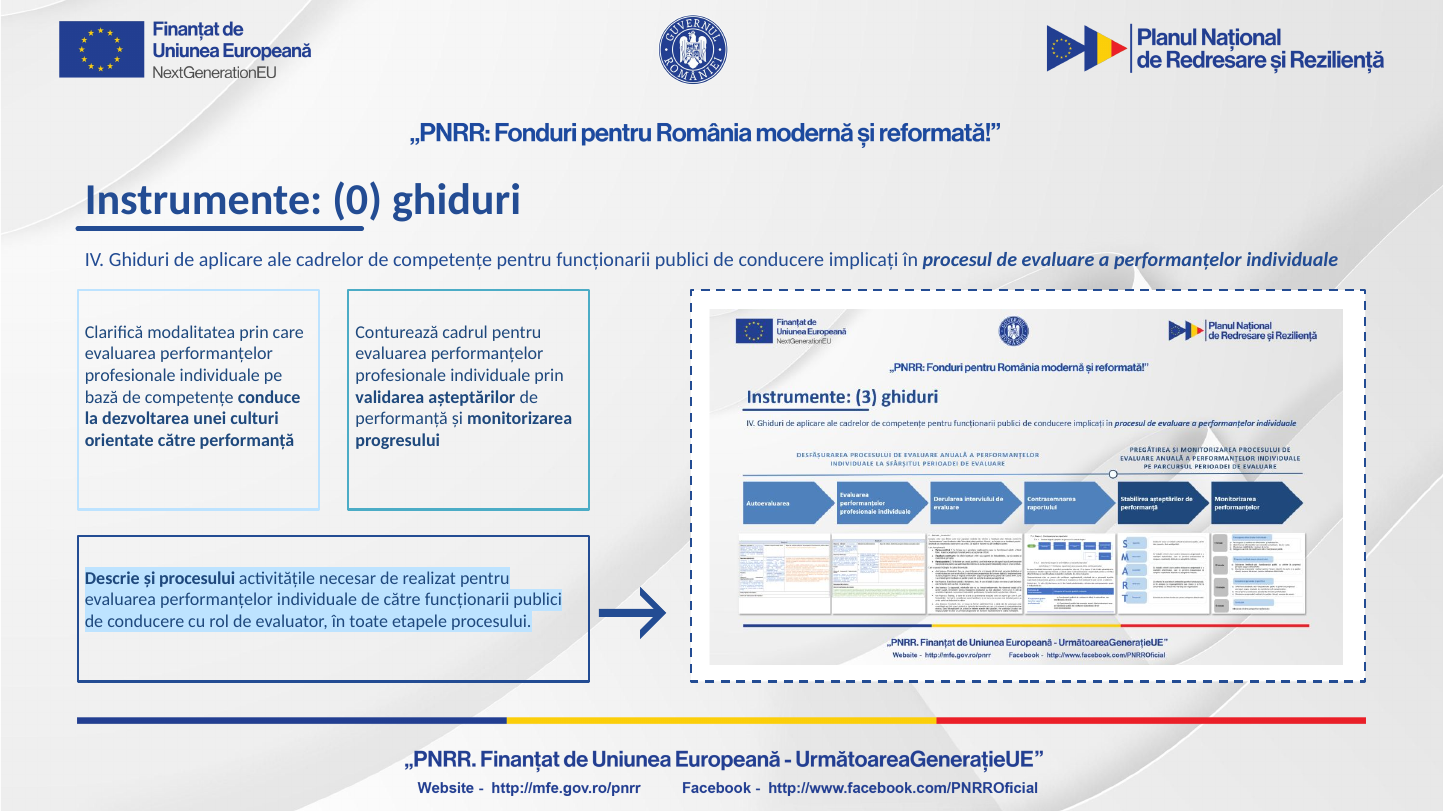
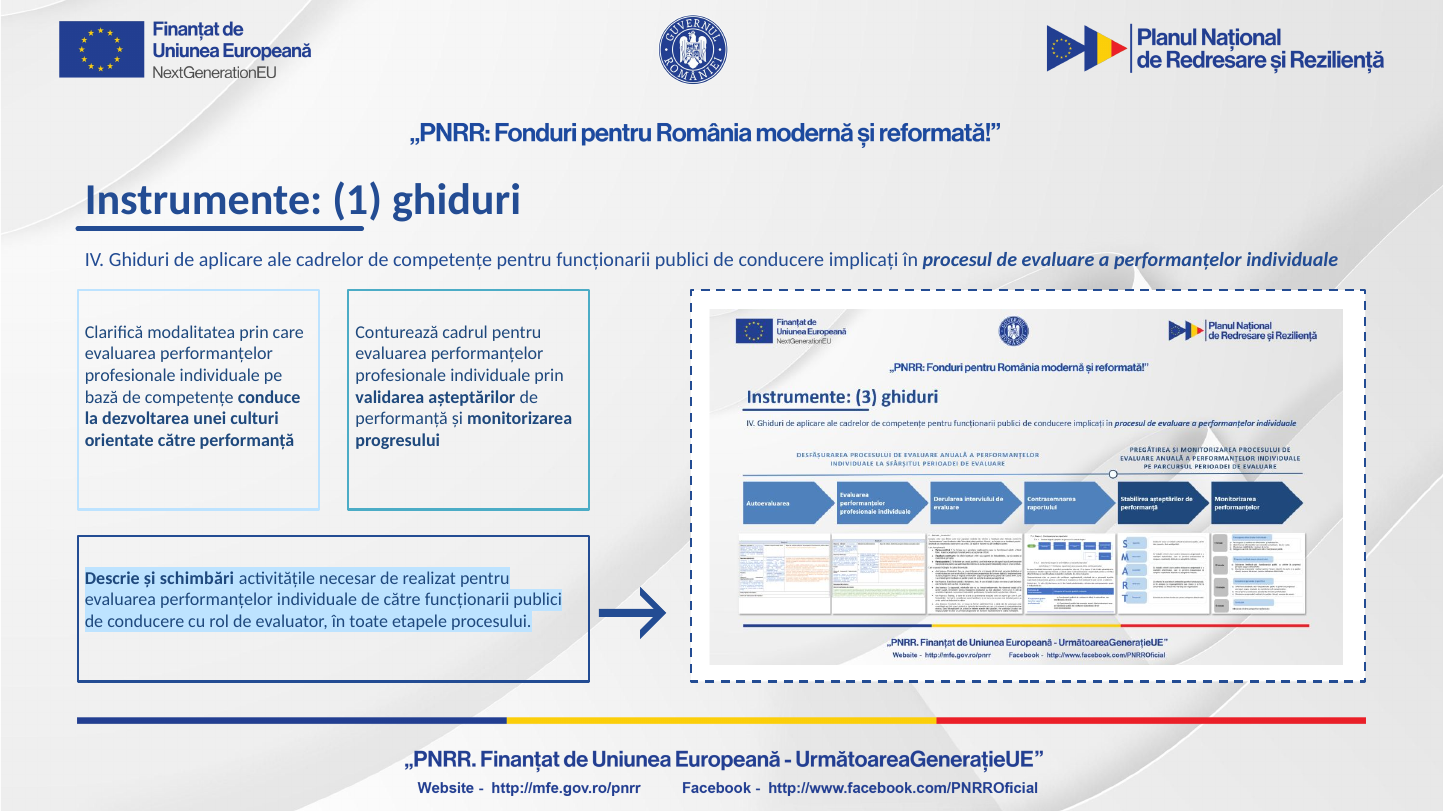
0: 0 -> 1 (357, 201)
și procesului: procesului -> schimbări (197, 579)
